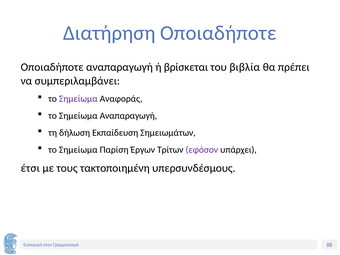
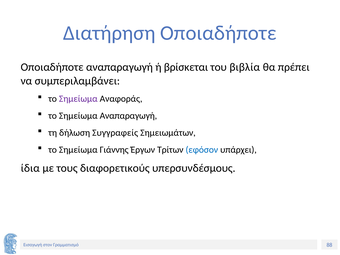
Εκπαίδευση: Εκπαίδευση -> Συγγραφείς (115, 133)
Παρίση: Παρίση -> Γιάννης (114, 150)
εφόσον colour: purple -> blue (202, 150)
έτσι: έτσι -> ίδια (30, 168)
τακτοποιημένη: τακτοποιημένη -> διαφορετικούς (115, 168)
